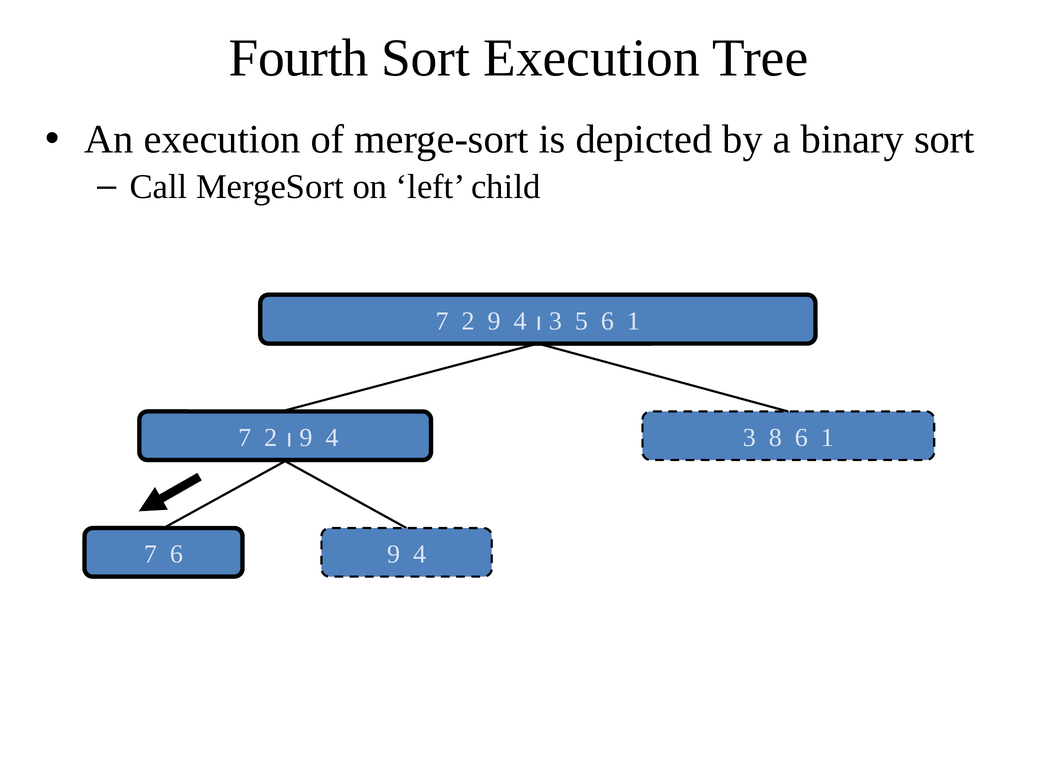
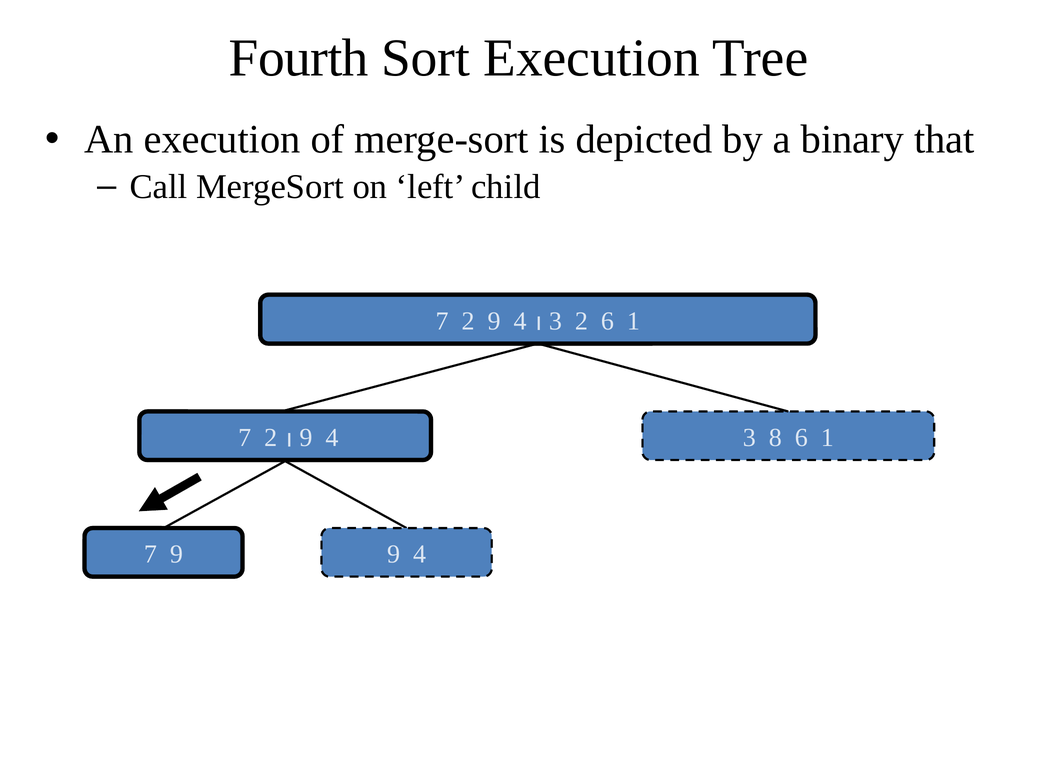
binary sort: sort -> that (944, 140)
3 5: 5 -> 2 (581, 321)
7 6: 6 -> 9 (176, 555)
